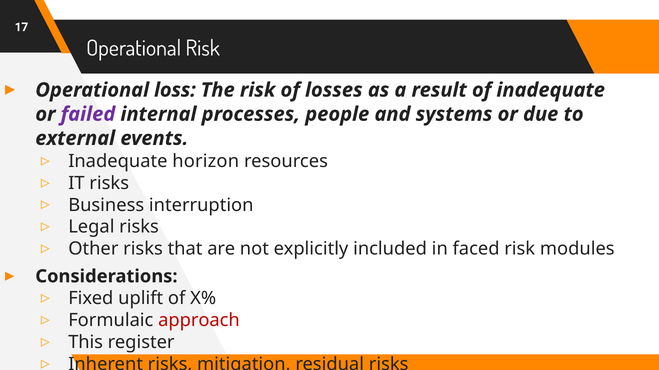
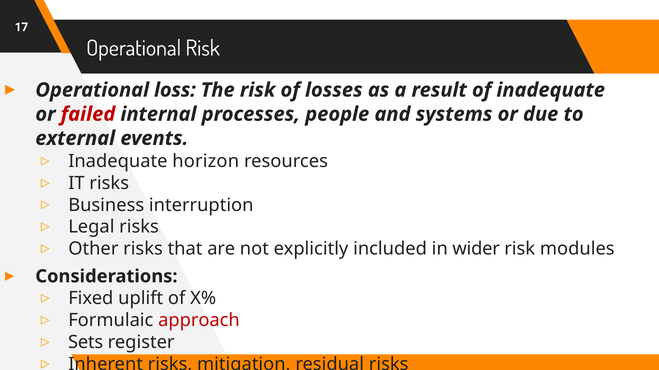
failed colour: purple -> red (88, 114)
faced: faced -> wider (476, 249)
This: This -> Sets (86, 343)
